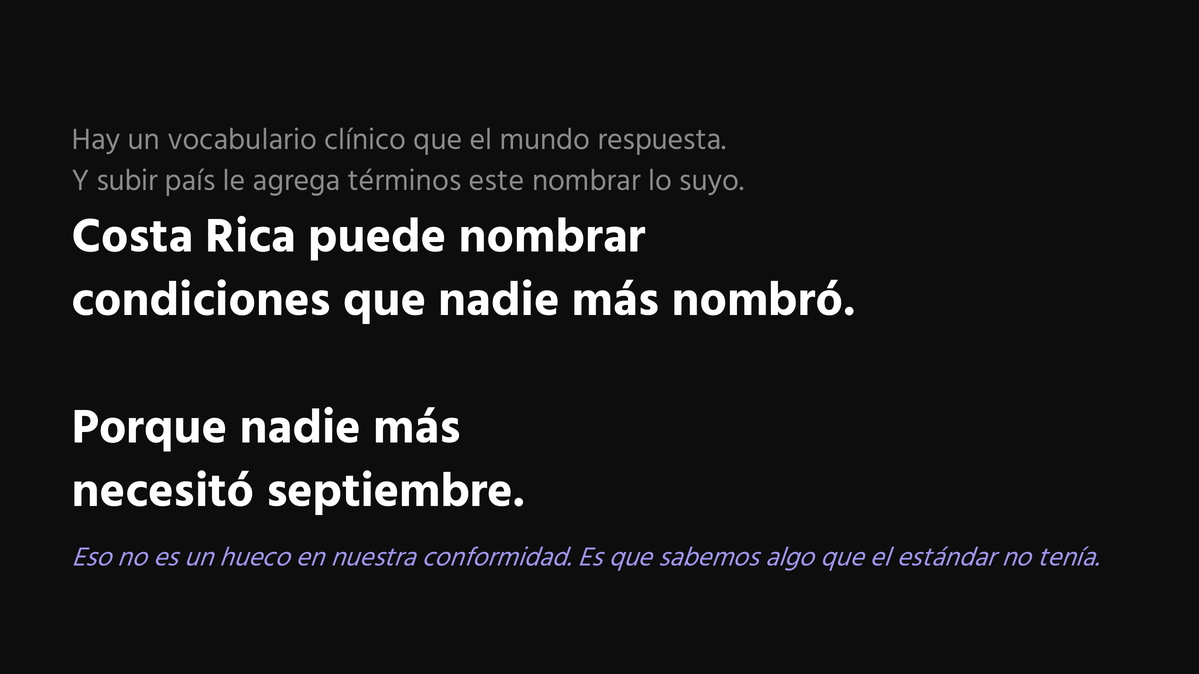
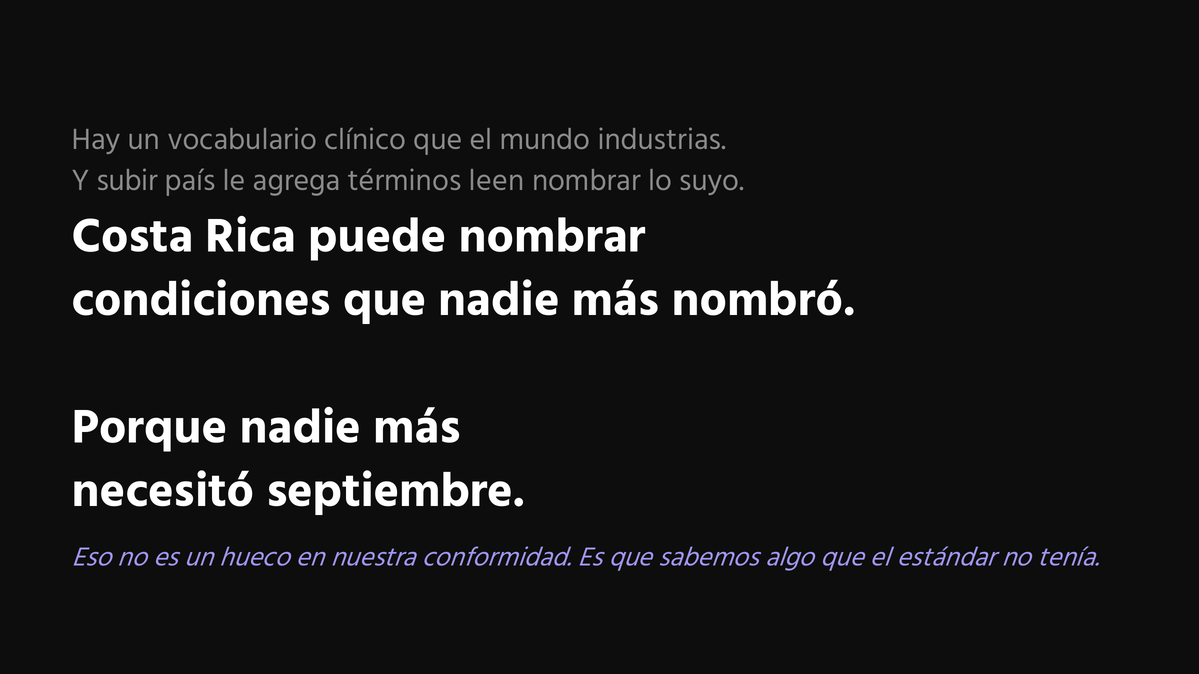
respuesta: respuesta -> industrias (662, 139)
este: este -> leen (497, 181)
